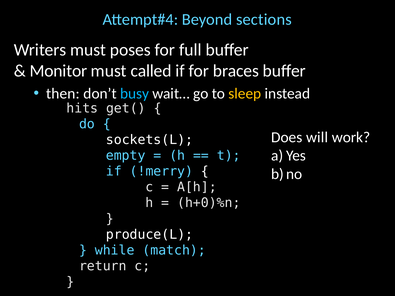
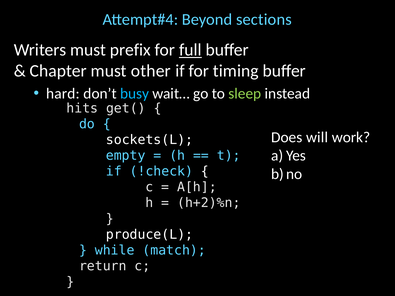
poses: poses -> prefix (130, 50)
full underline: none -> present (190, 50)
Monitor: Monitor -> Chapter (58, 71)
called: called -> other (151, 71)
braces: braces -> timing (236, 71)
then: then -> hard (63, 94)
sleep colour: yellow -> light green (245, 94)
!merry: !merry -> !check (161, 171)
h+0)%n: h+0)%n -> h+2)%n (209, 203)
